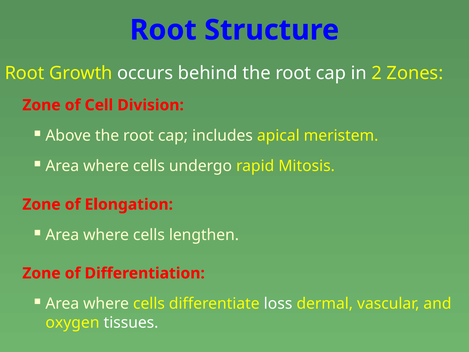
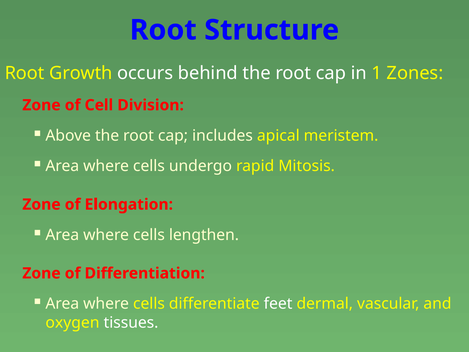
2: 2 -> 1 (377, 73)
loss: loss -> feet (278, 304)
